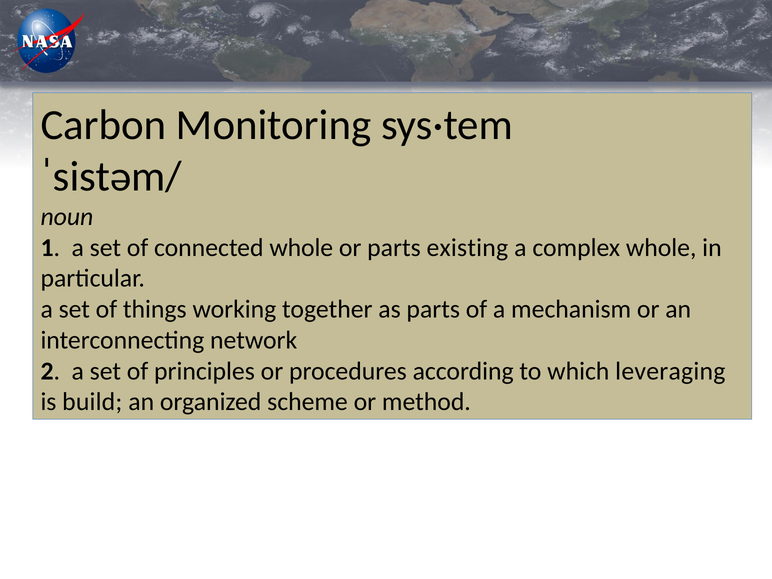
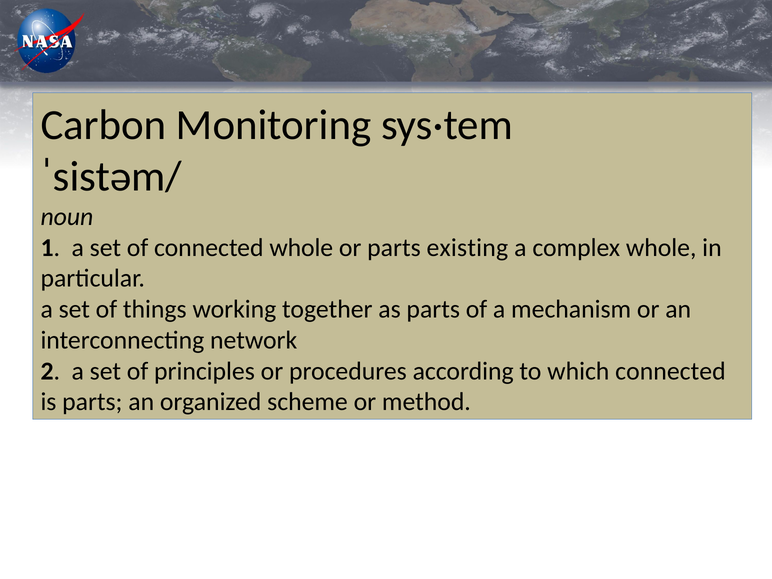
which leveraging: leveraging -> connected (670, 371)
is build: build -> parts (92, 402)
